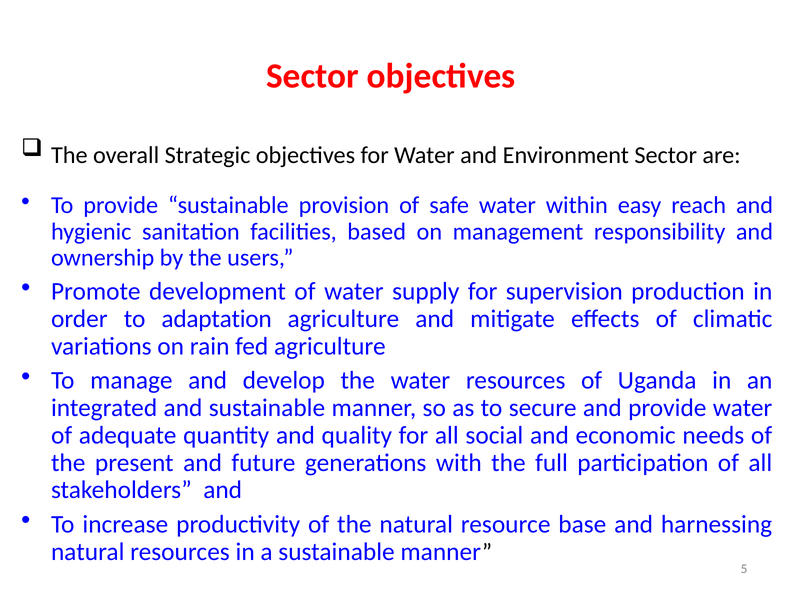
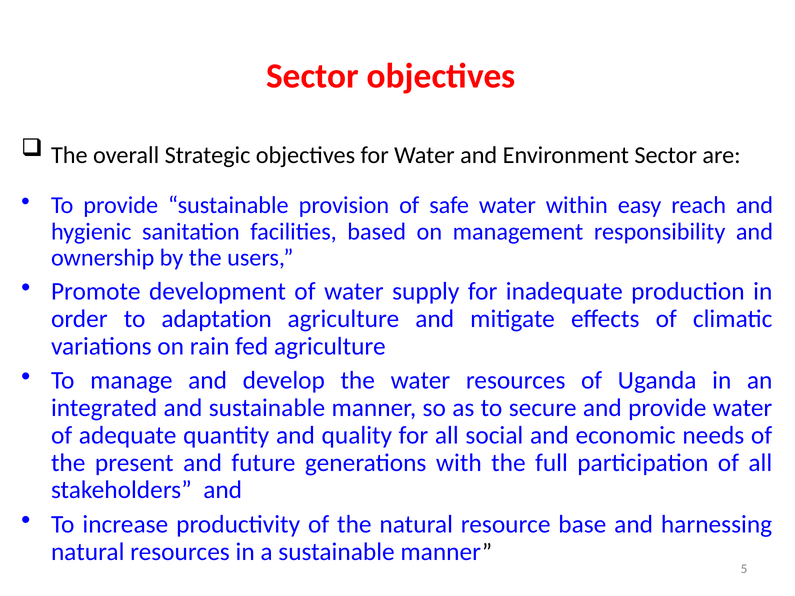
supervision: supervision -> inadequate (564, 292)
